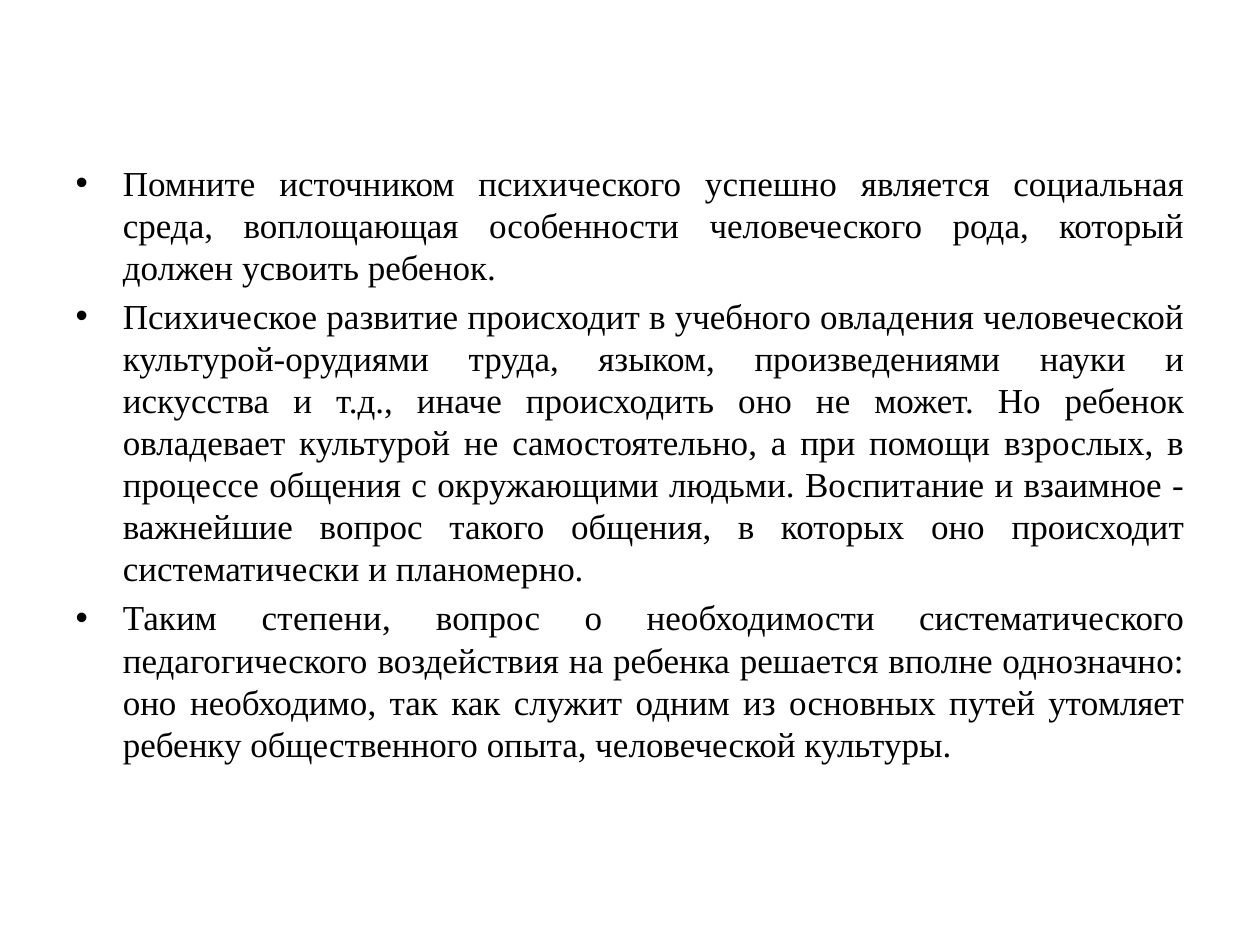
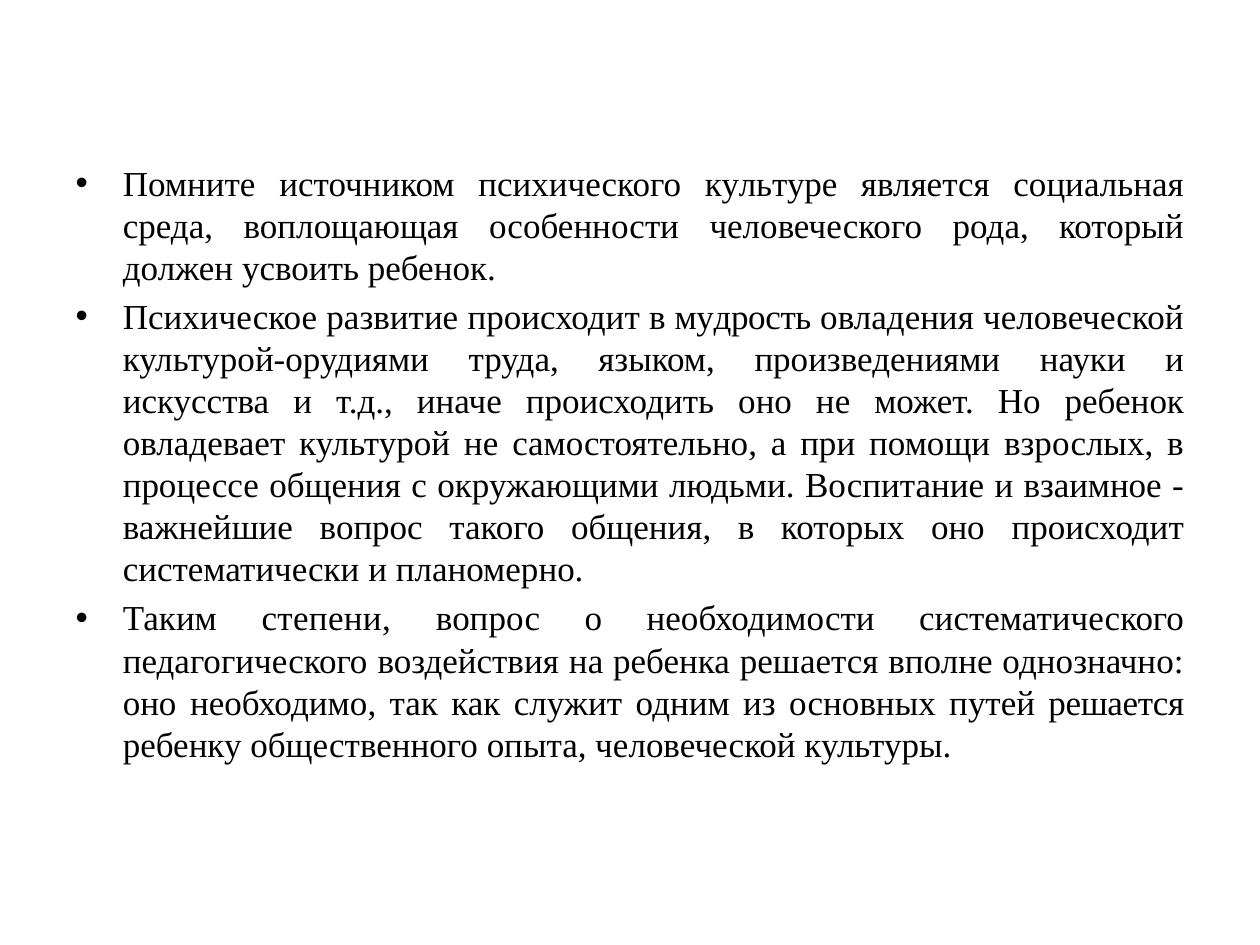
успешно: успешно -> культуре (771, 185)
учебного: учебного -> мудрость (743, 318)
путей утомляет: утомляет -> решается (1116, 704)
